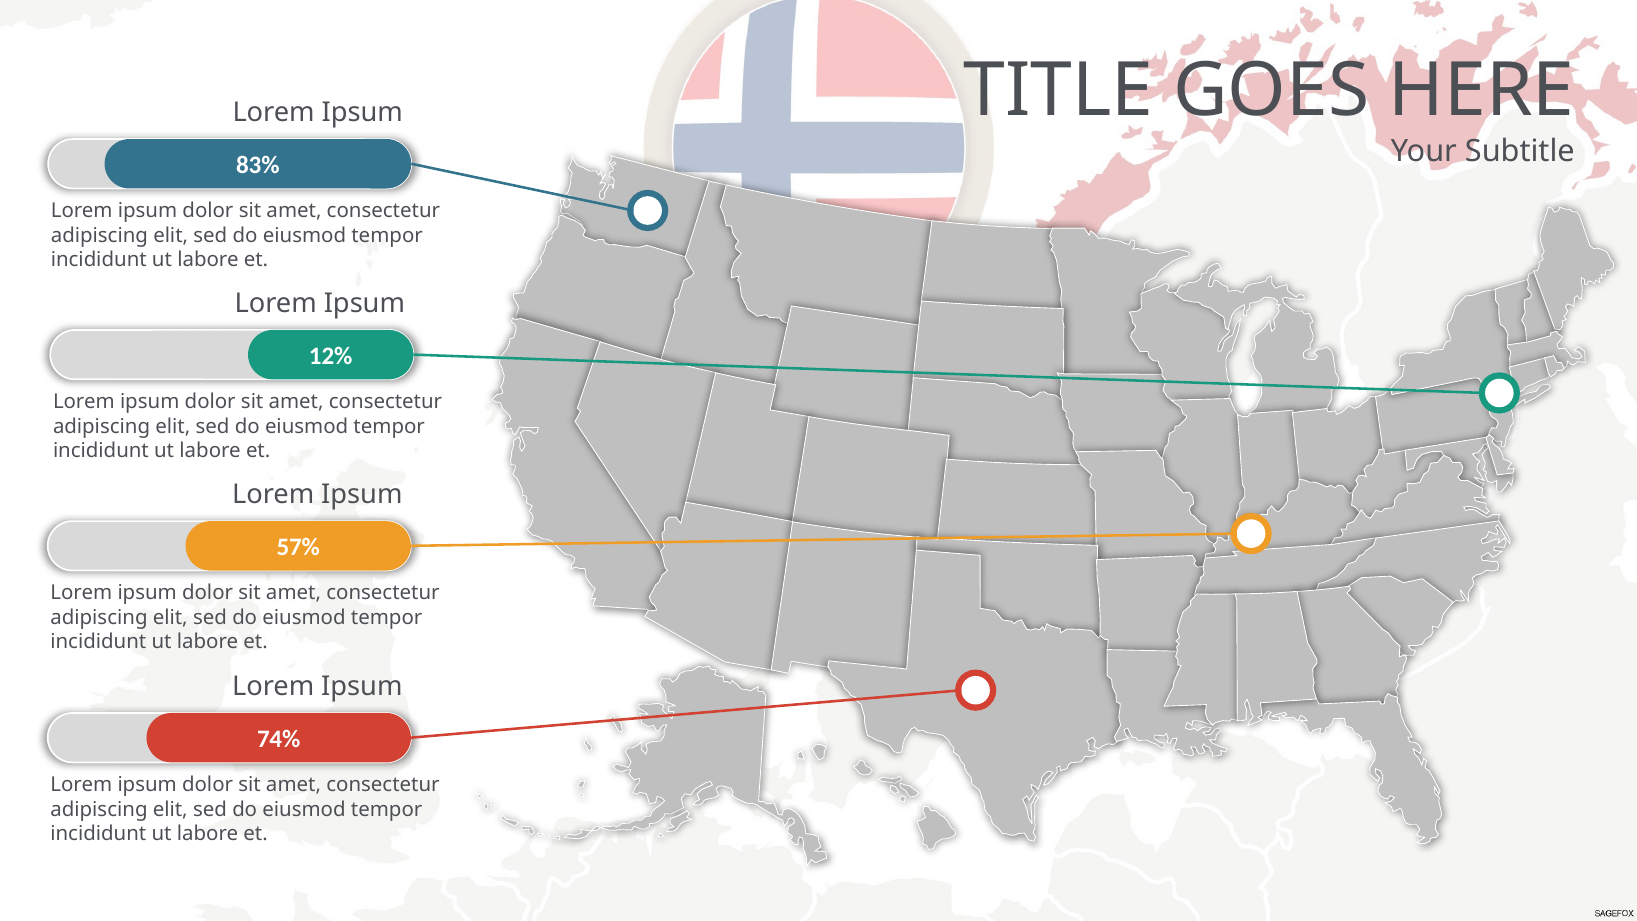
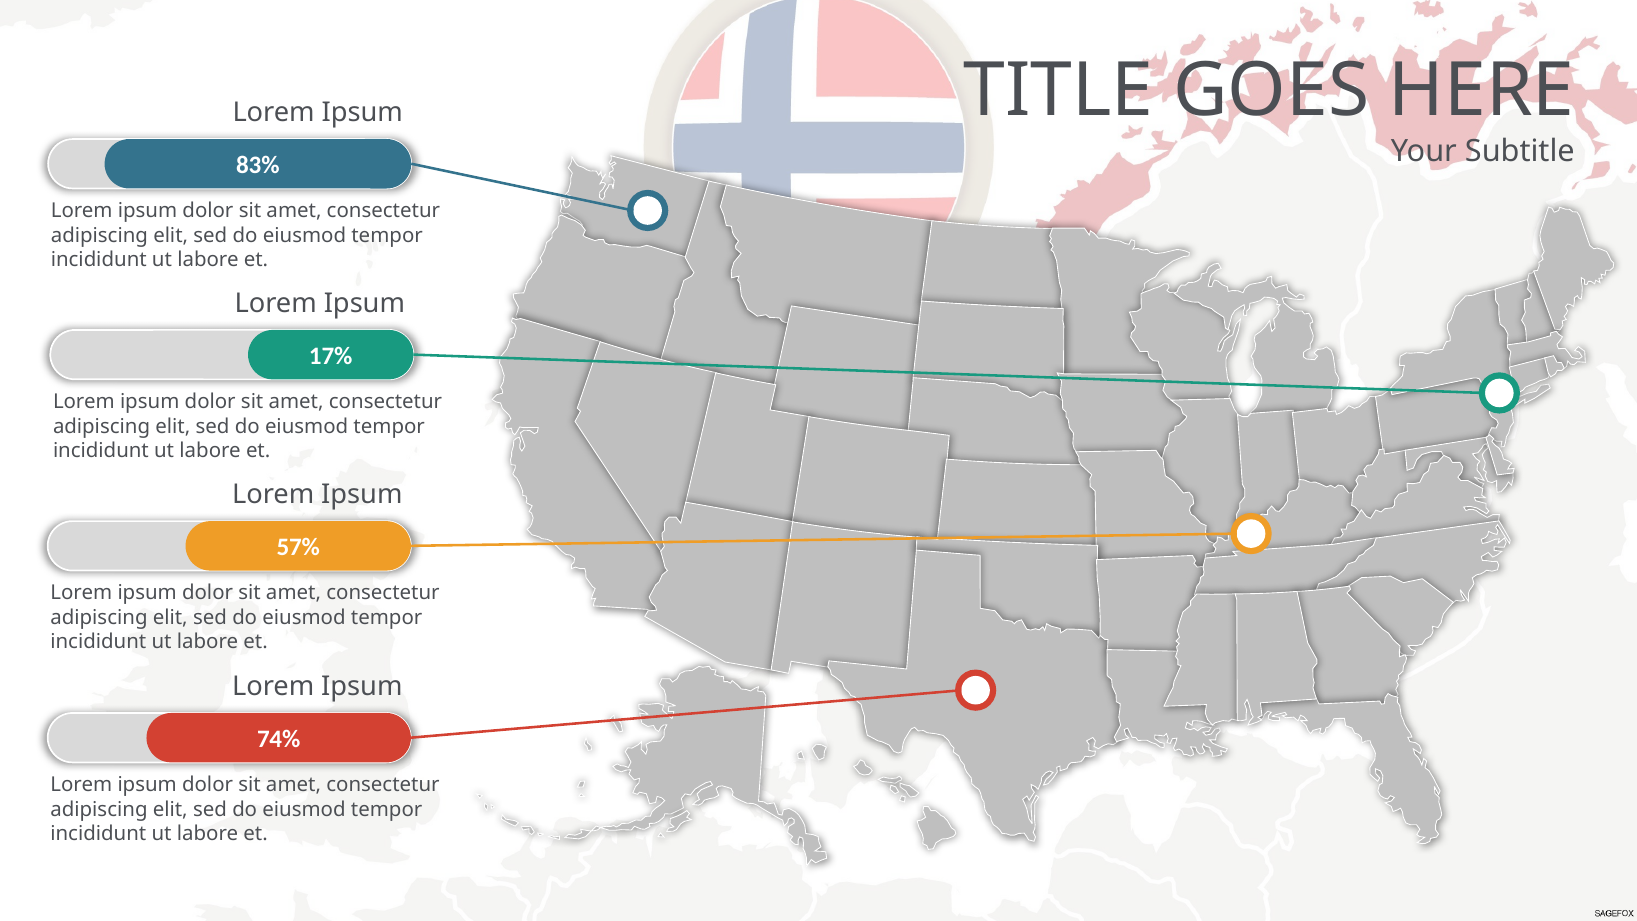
12%: 12% -> 17% (331, 356)
